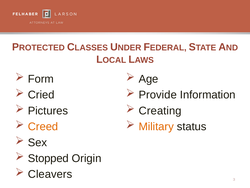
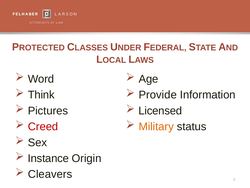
Form: Form -> Word (41, 79)
Cried: Cried -> Think (41, 95)
Creating: Creating -> Licensed (160, 110)
Creed colour: orange -> red (43, 126)
Stopped: Stopped -> Instance (48, 158)
